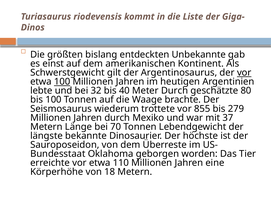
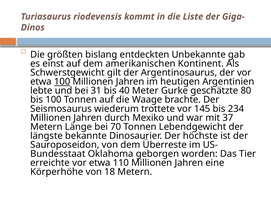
vor underline: present -> none (244, 73)
32: 32 -> 31 (96, 91)
Meter Durch: Durch -> Gurke (175, 91)
855: 855 -> 145 (202, 109)
279: 279 -> 234 (236, 109)
